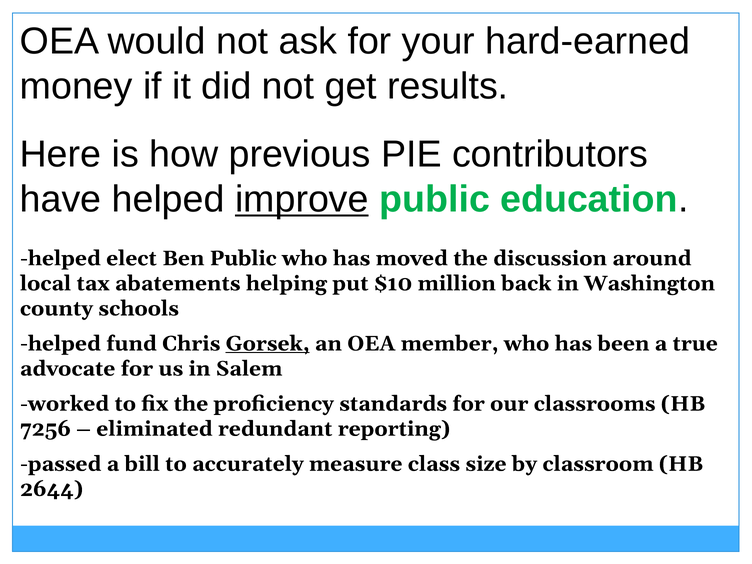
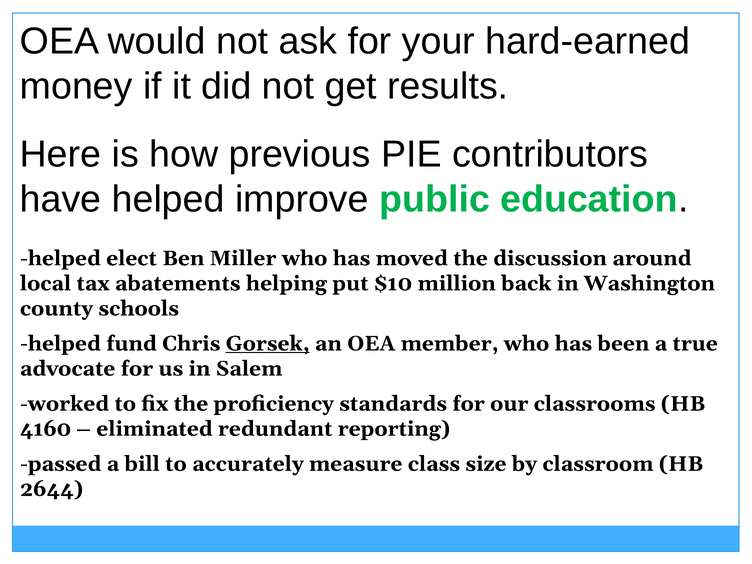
improve underline: present -> none (302, 199)
Ben Public: Public -> Miller (243, 258)
7256: 7256 -> 4160 (46, 429)
